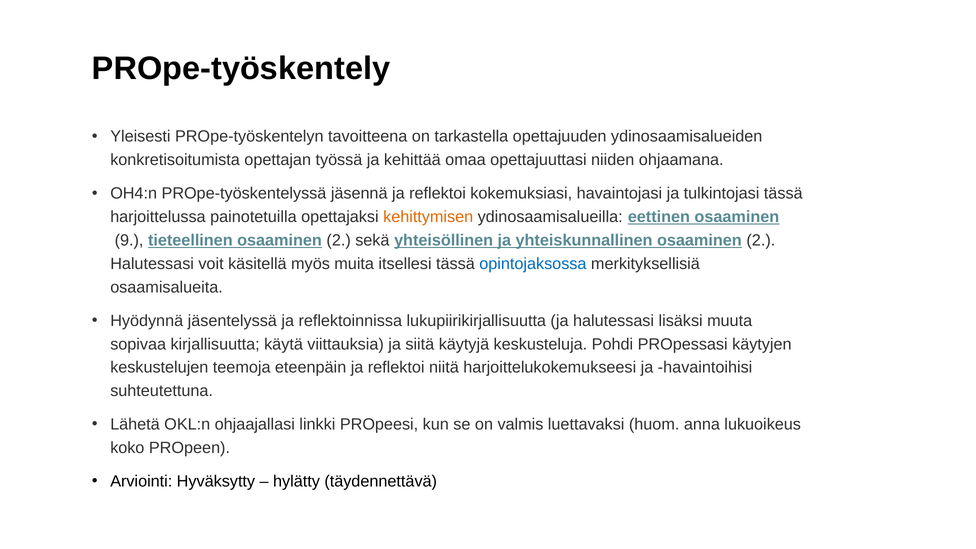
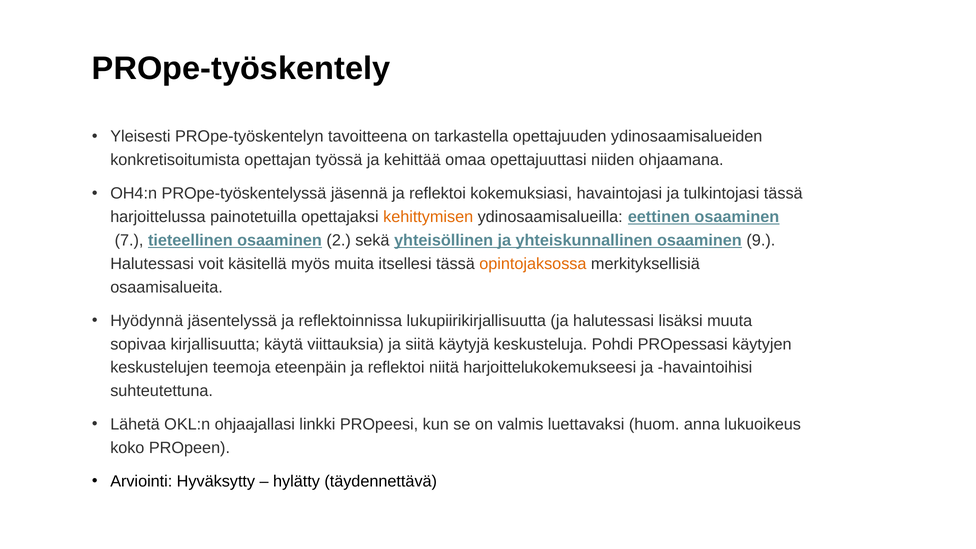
9: 9 -> 7 (129, 240)
yhteiskunnallinen osaaminen 2: 2 -> 9 (761, 240)
opintojaksossa colour: blue -> orange (533, 264)
